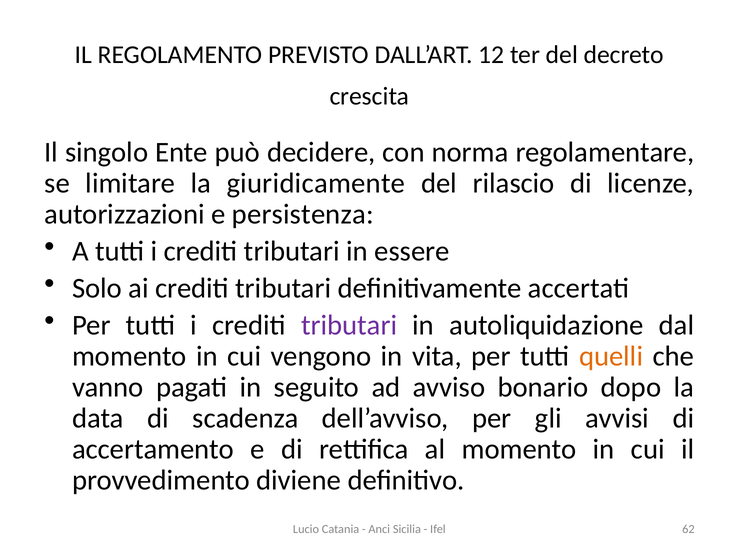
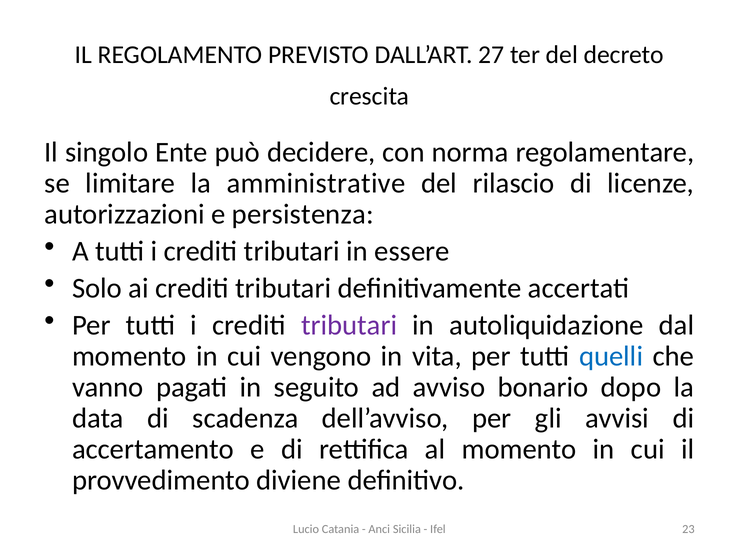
12: 12 -> 27 (491, 55)
giuridicamente: giuridicamente -> amministrative (316, 183)
quelli colour: orange -> blue (611, 356)
62: 62 -> 23 (688, 529)
